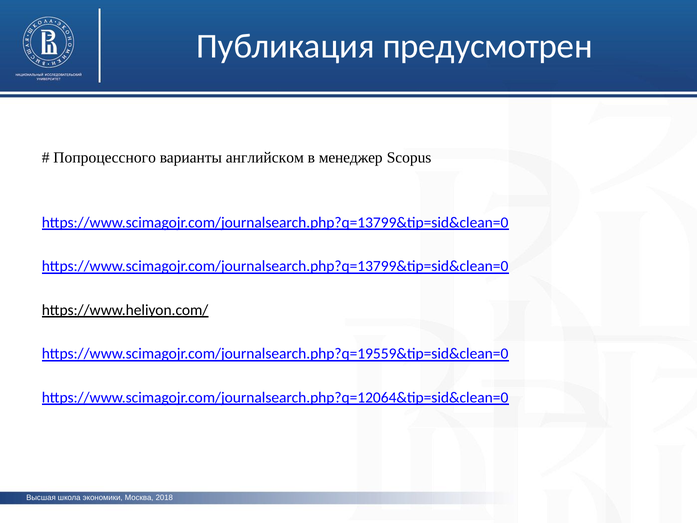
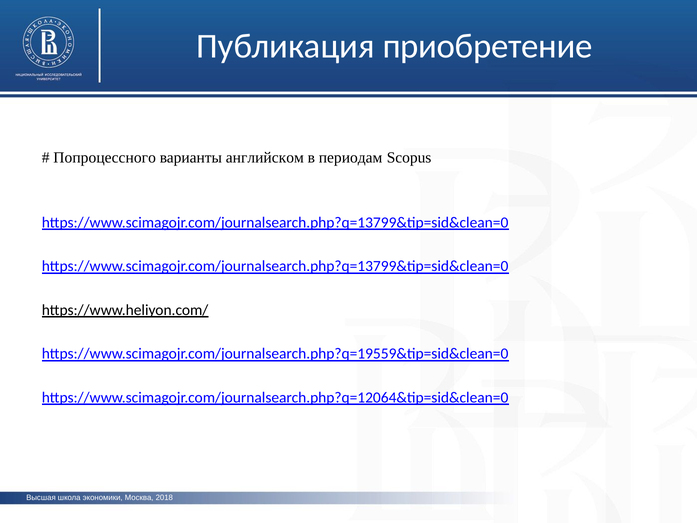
предусмотрен: предусмотрен -> приобретение (488, 46)
менеджер: менеджер -> периодам (351, 158)
